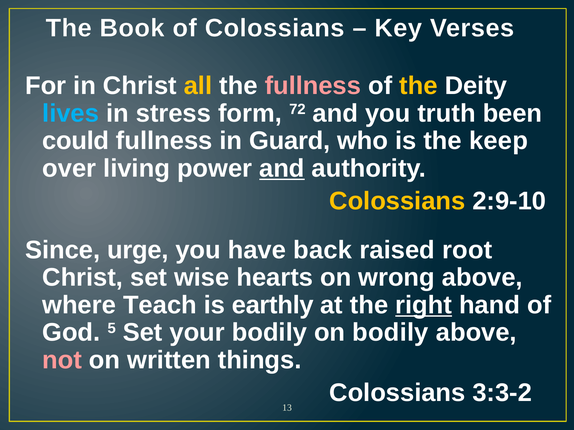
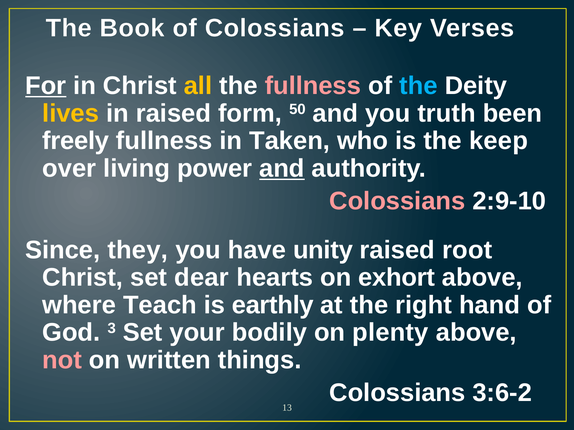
For underline: none -> present (46, 86)
the colour: yellow -> light blue (418, 86)
lives colour: light blue -> yellow (71, 113)
in stress: stress -> raised (173, 113)
72: 72 -> 50 (297, 109)
could: could -> freely (76, 141)
Guard: Guard -> Taken (290, 141)
Colossians colour: yellow -> pink (397, 201)
urge: urge -> they (138, 250)
back: back -> unity (323, 250)
wise: wise -> dear (202, 278)
wrong: wrong -> exhort (397, 278)
right underline: present -> none (424, 305)
5: 5 -> 3 (112, 329)
on bodily: bodily -> plenty (390, 333)
3:3-2: 3:3-2 -> 3:6-2 (502, 393)
